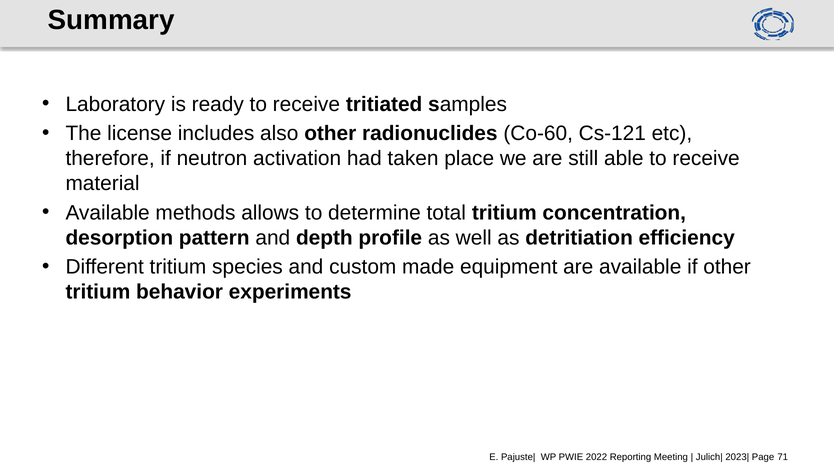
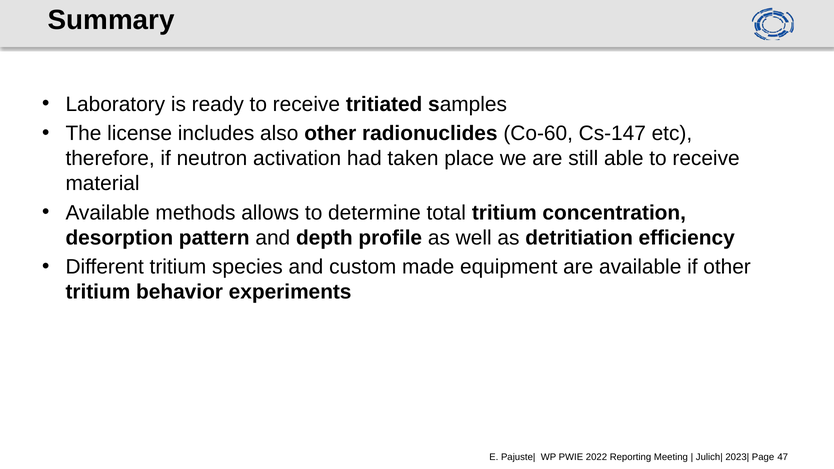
Cs-121: Cs-121 -> Cs-147 (612, 133)
71: 71 -> 47 (783, 457)
